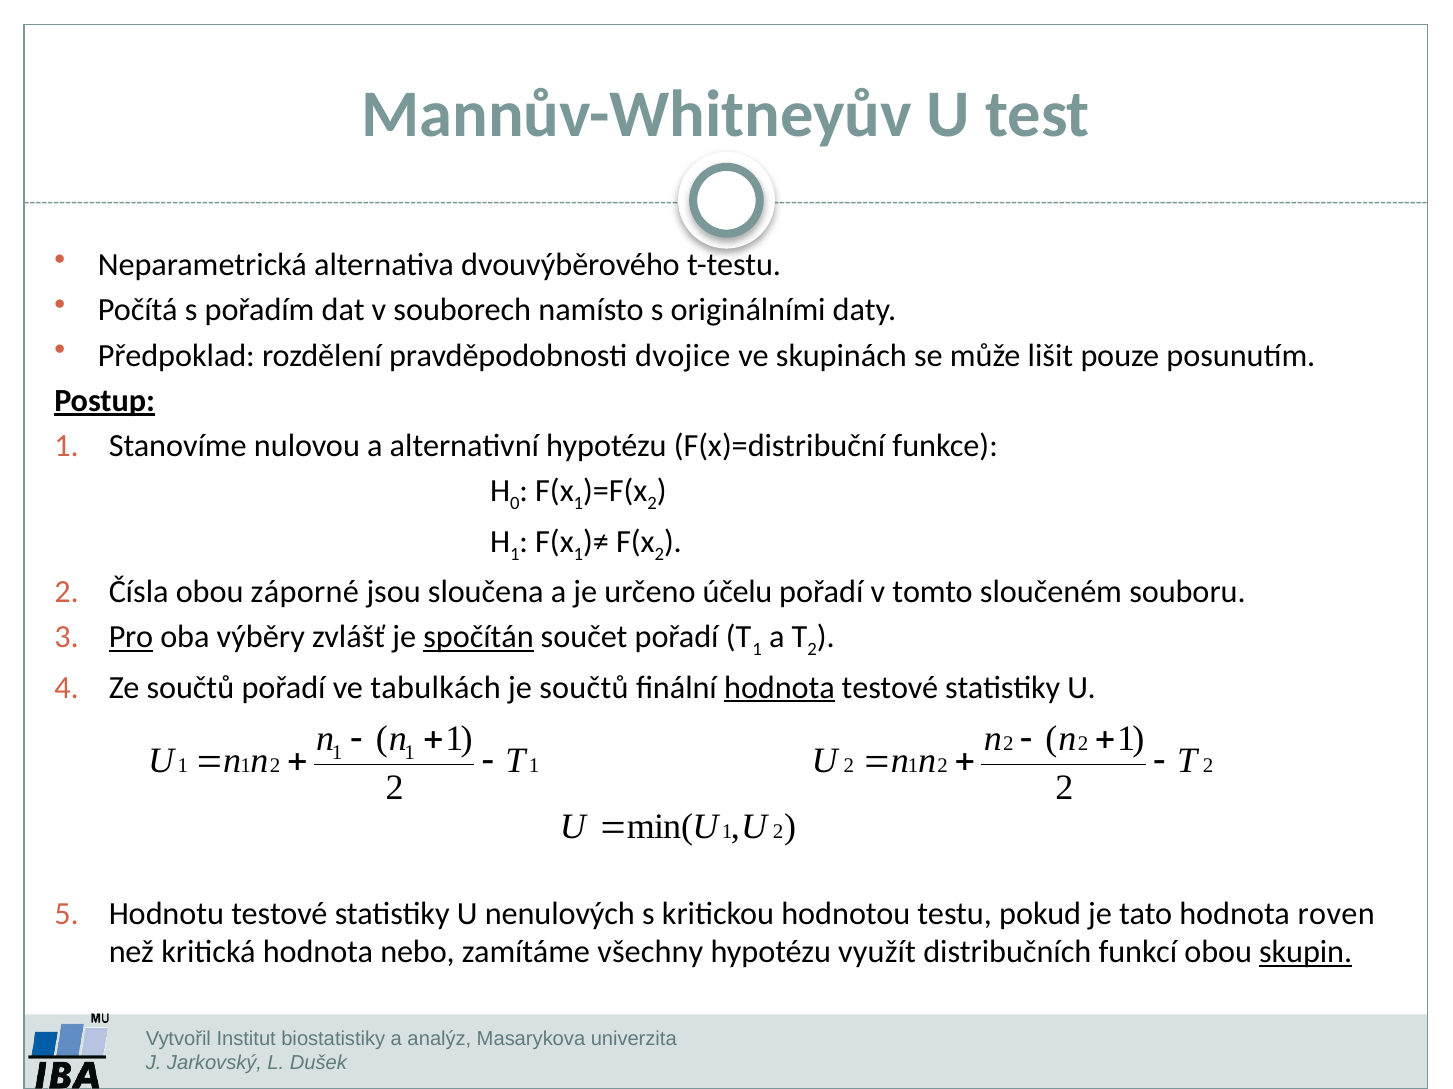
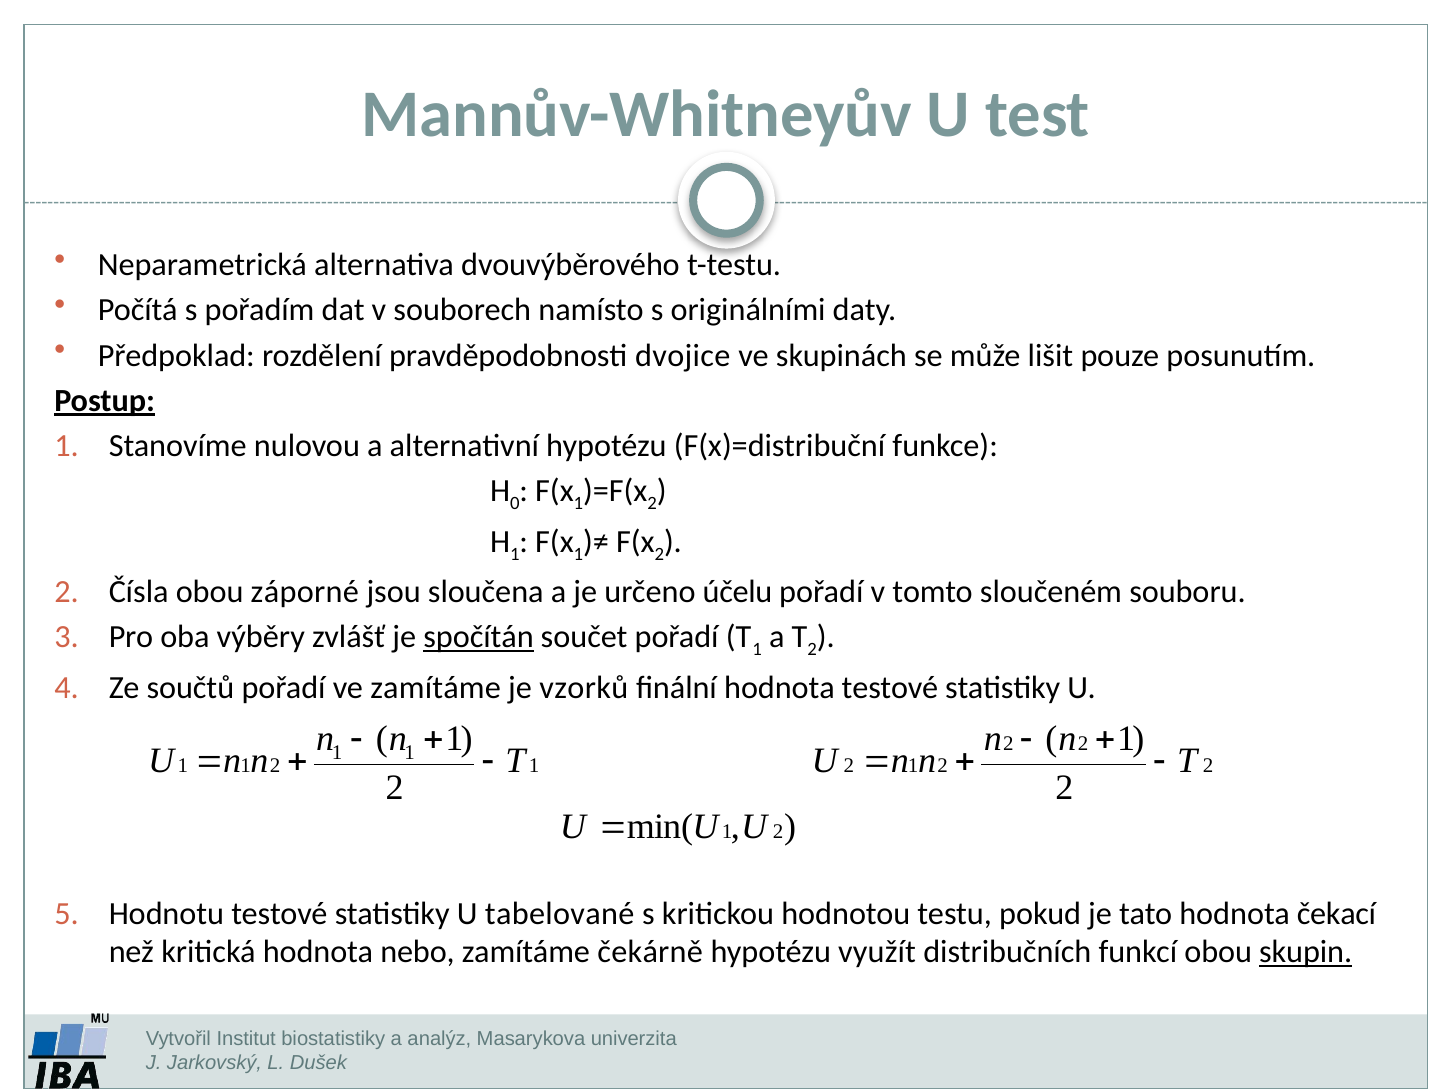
Pro underline: present -> none (131, 638)
ve tabulkách: tabulkách -> zamítáme (436, 688)
je součtů: součtů -> vzorků (584, 688)
hodnota underline: present -> none (779, 688)
nenulových: nenulových -> tabelované (560, 914)
roven: roven -> čekací (1337, 914)
všechny: všechny -> čekárně (650, 953)
